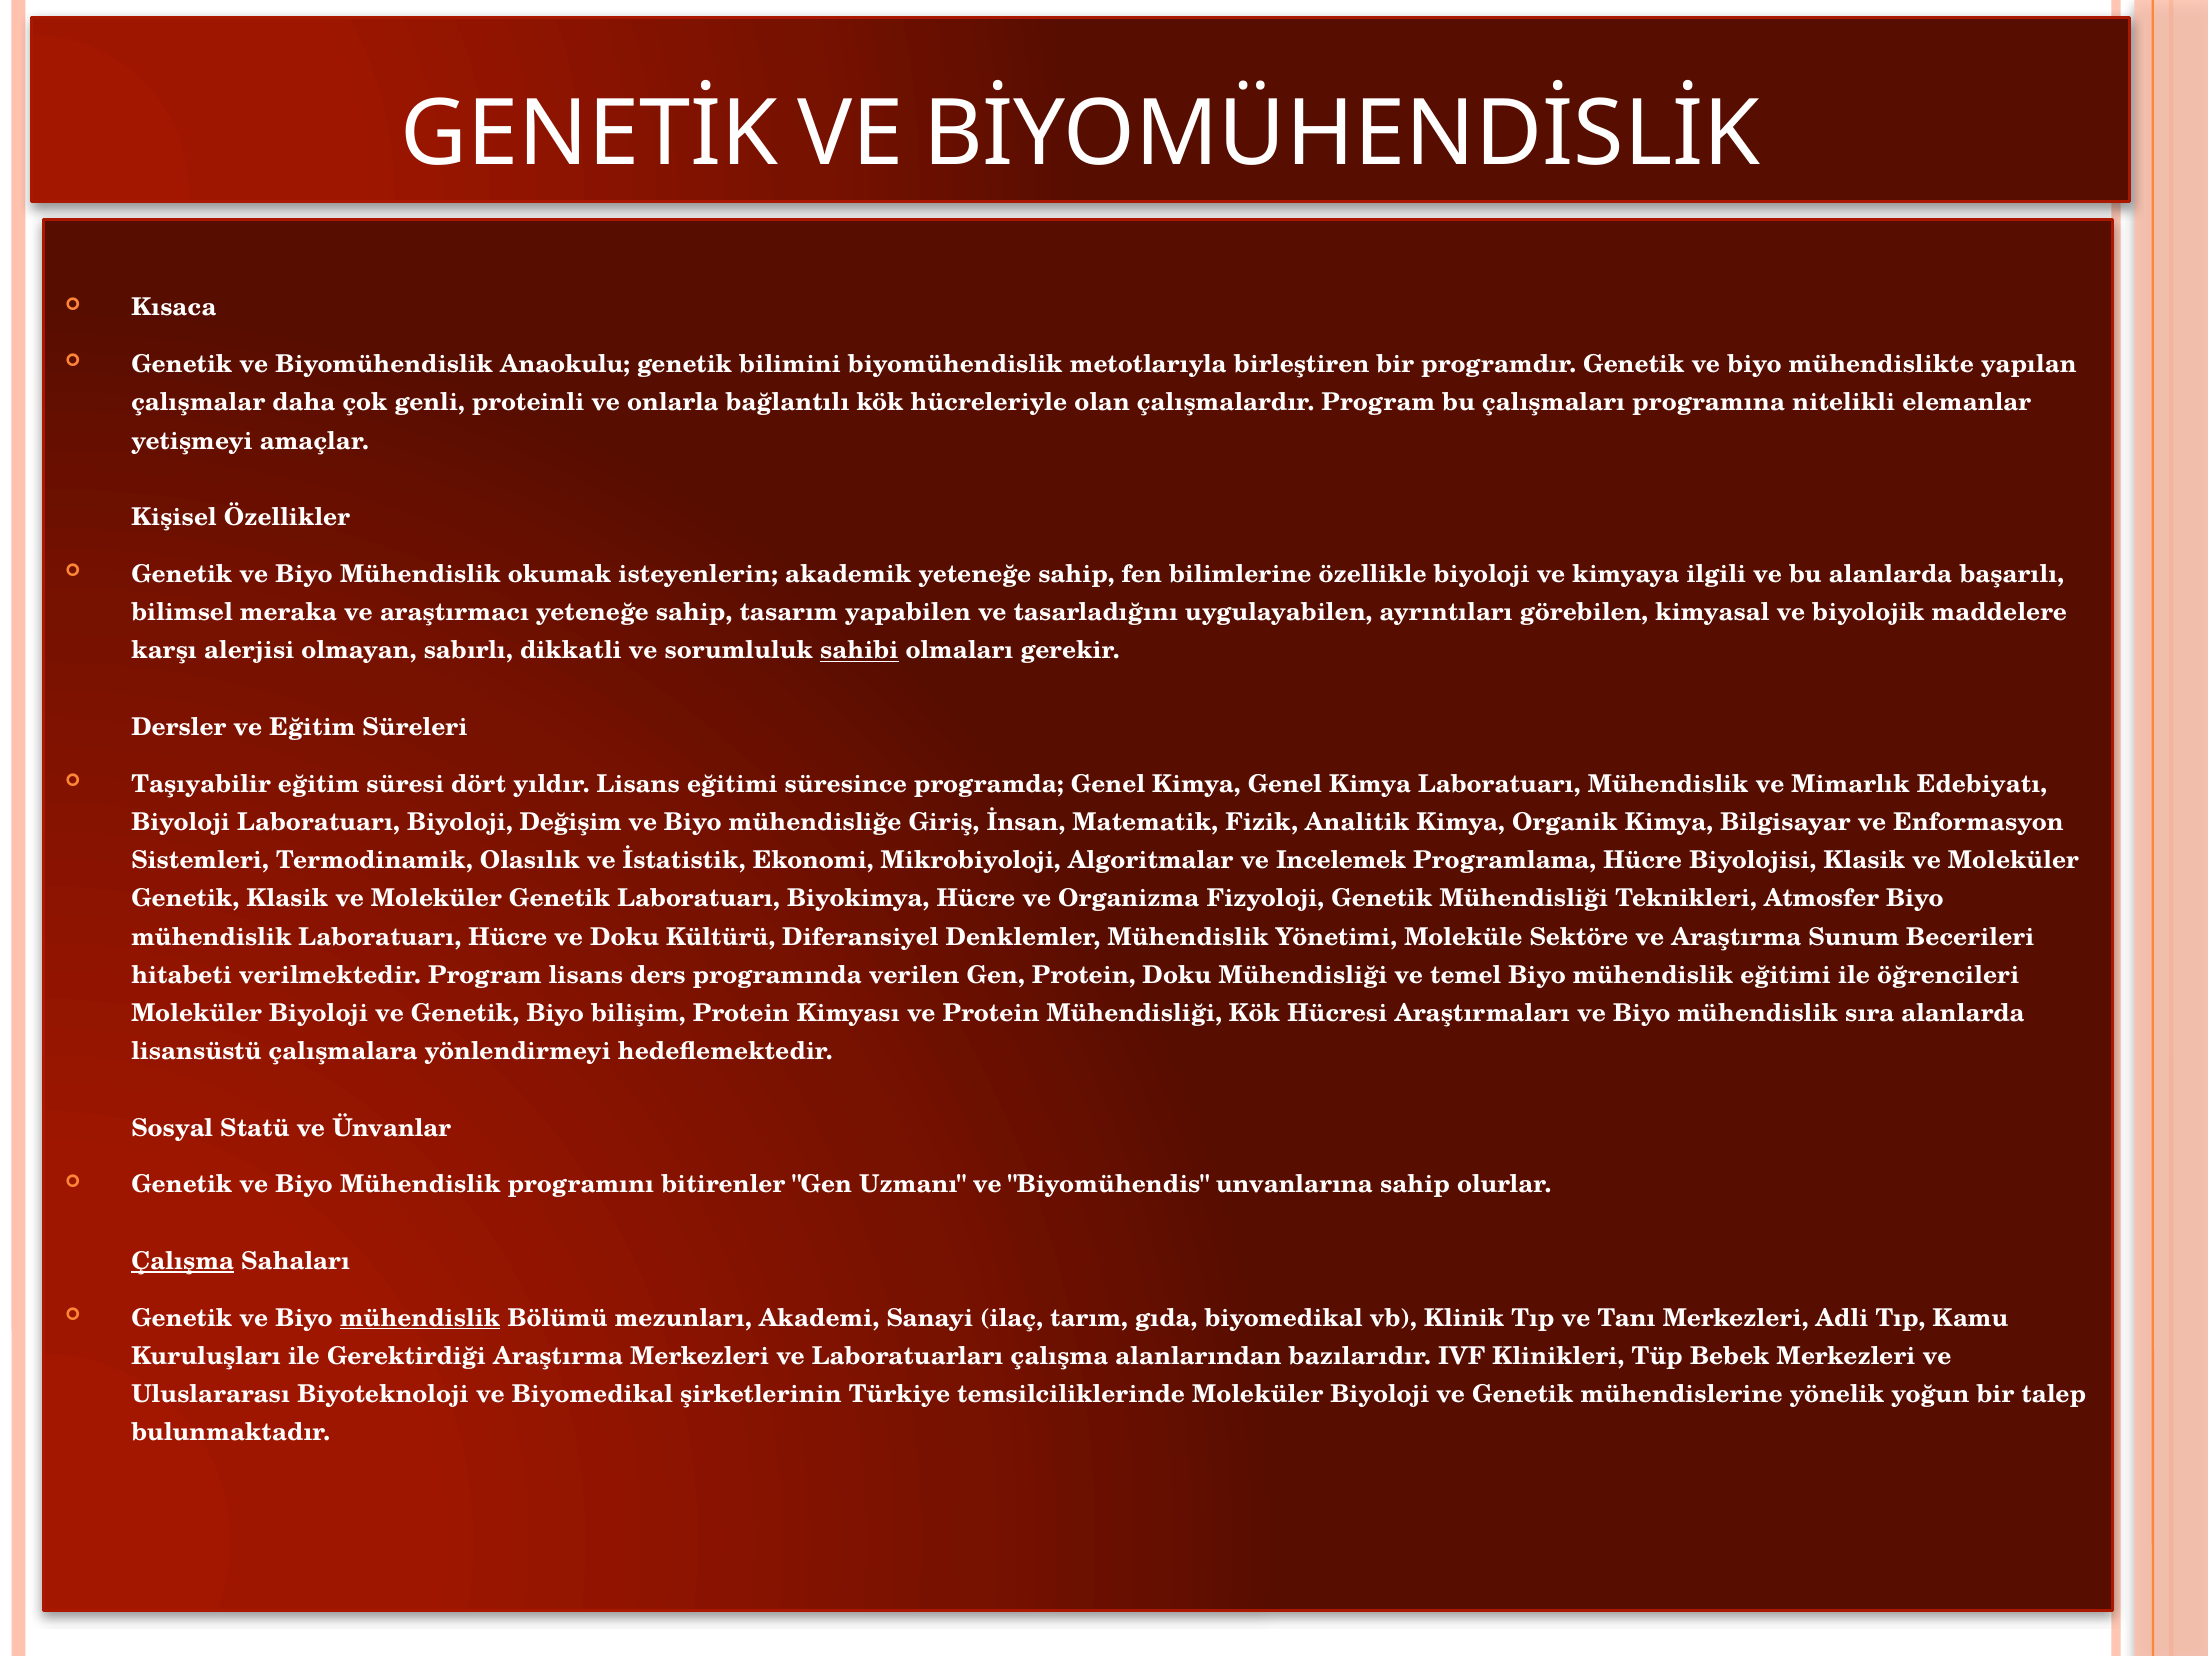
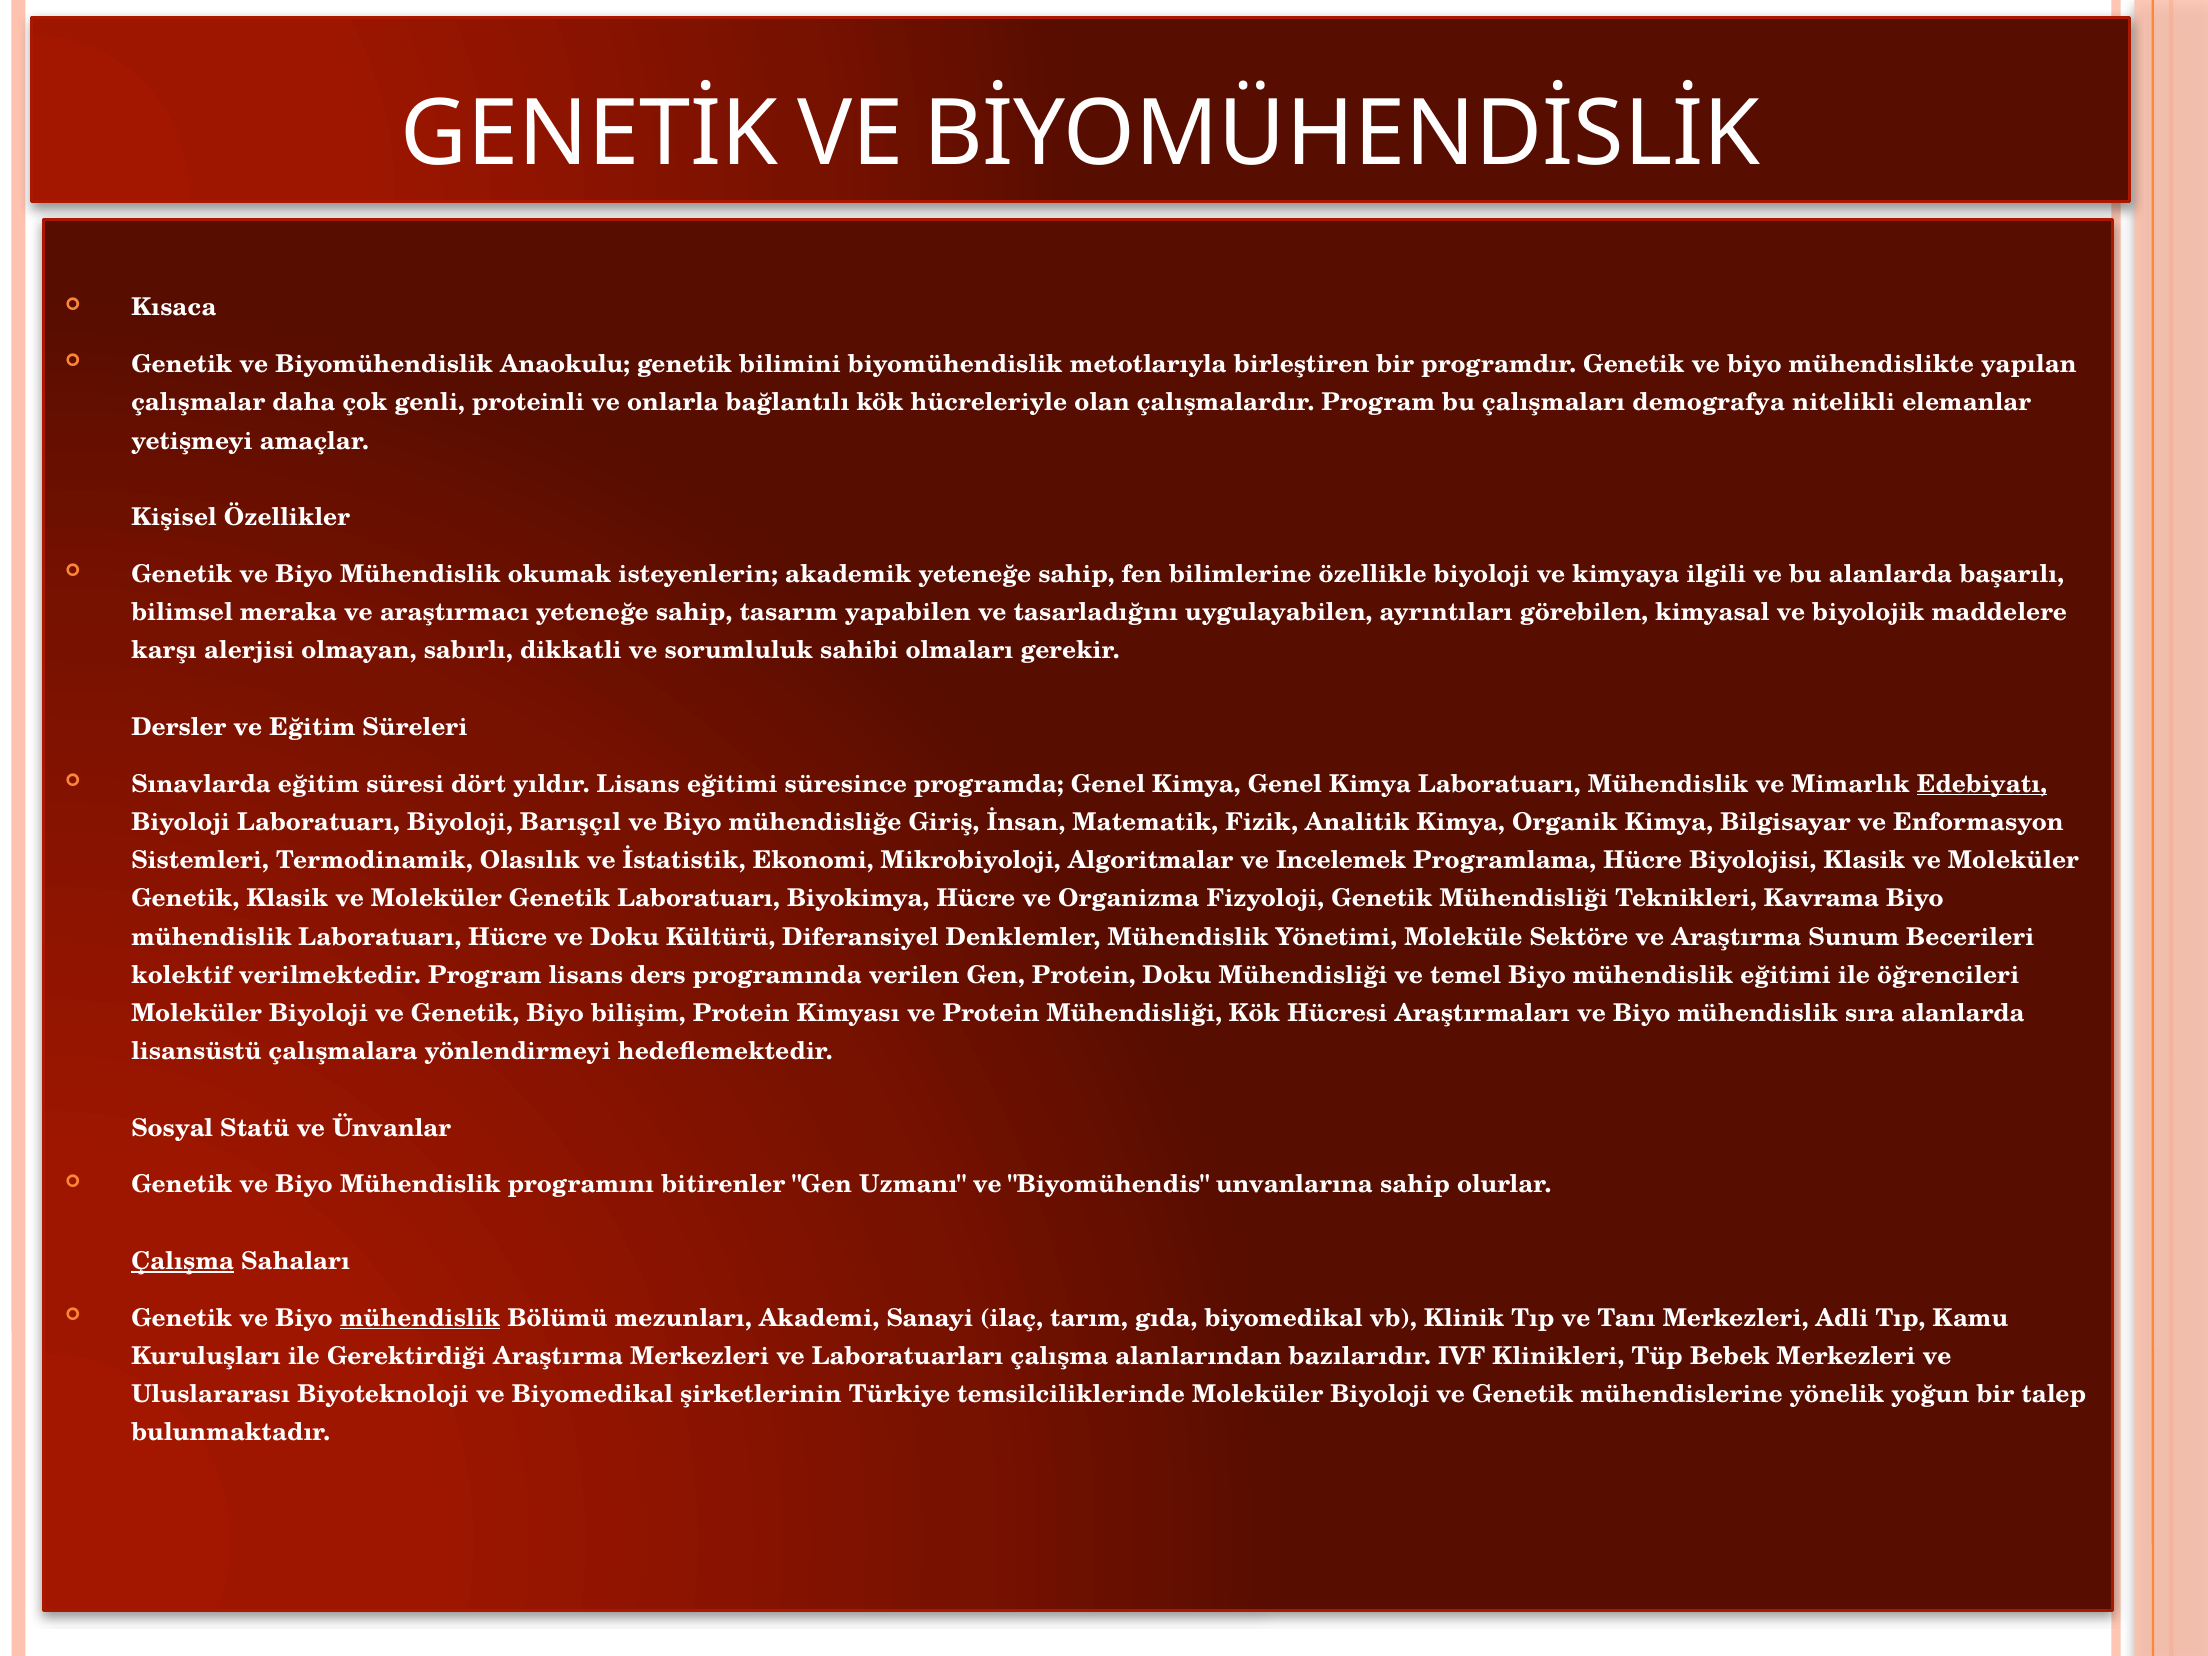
programına: programına -> demografya (1709, 403)
sahibi underline: present -> none (859, 651)
Taşıyabilir: Taşıyabilir -> Sınavlarda (201, 784)
Edebiyatı underline: none -> present (1982, 784)
Değişim: Değişim -> Barışçıl (570, 822)
Atmosfer: Atmosfer -> Kavrama (1822, 899)
hitabeti: hitabeti -> kolektif (182, 975)
